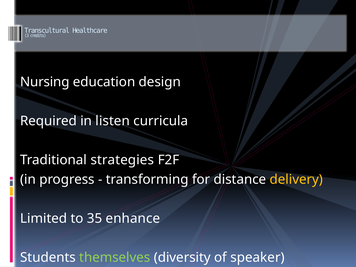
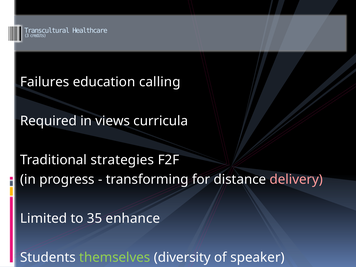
Nursing: Nursing -> Failures (45, 82)
design: design -> calling (160, 82)
listen: listen -> views (113, 121)
delivery colour: yellow -> pink (296, 179)
